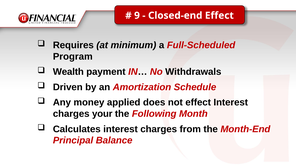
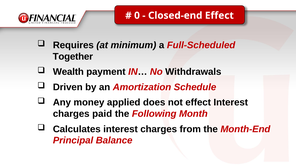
9: 9 -> 0 (137, 16)
Program: Program -> Together (73, 57)
your: your -> paid (102, 114)
